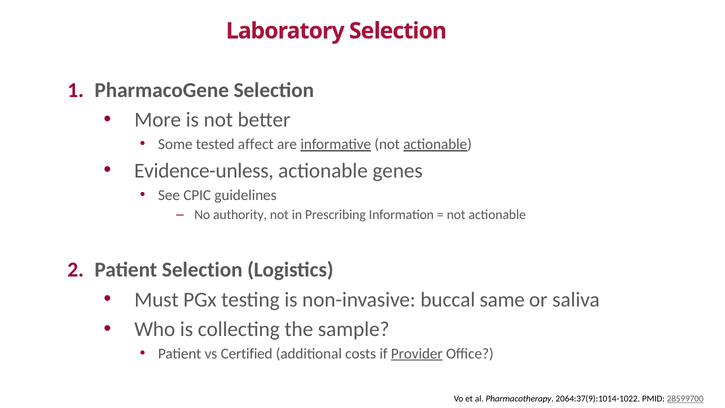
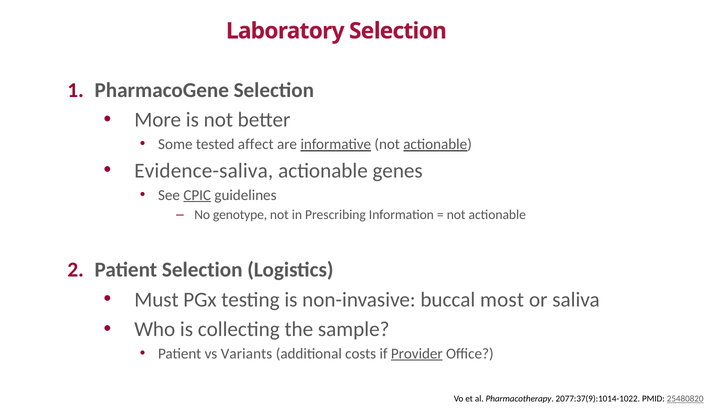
Evidence-unless: Evidence-unless -> Evidence-saliva (204, 171)
CPIC underline: none -> present (197, 195)
authority: authority -> genotype (240, 215)
same: same -> most (502, 299)
Certified: Certified -> Variants (247, 353)
2064:37(9):1014-1022: 2064:37(9):1014-1022 -> 2077:37(9):1014-1022 (598, 399)
28599700: 28599700 -> 25480820 (685, 399)
